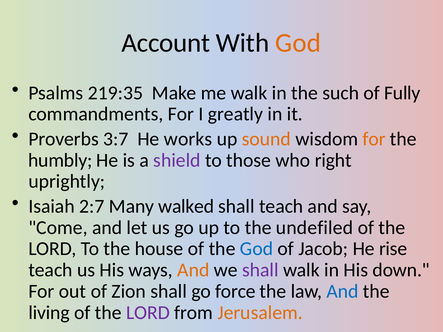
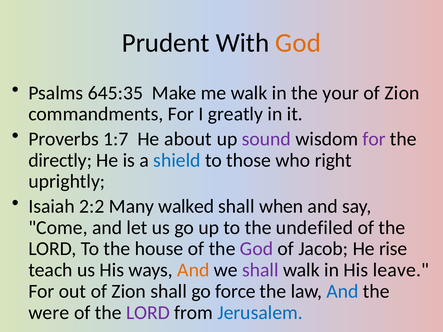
Account: Account -> Prudent (166, 43)
219:35: 219:35 -> 645:35 (115, 93)
such: such -> your (341, 93)
Fully: Fully -> Zion (402, 93)
3:7: 3:7 -> 1:7 (116, 139)
works: works -> about (188, 139)
sound colour: orange -> purple (266, 139)
for colour: orange -> purple (374, 139)
humbly: humbly -> directly (60, 160)
shield colour: purple -> blue (177, 160)
2:7: 2:7 -> 2:2 (92, 206)
shall teach: teach -> when (281, 206)
God colour: blue -> purple (256, 249)
down: down -> leave (401, 270)
living: living -> were (49, 313)
Jerusalem colour: orange -> blue (260, 313)
